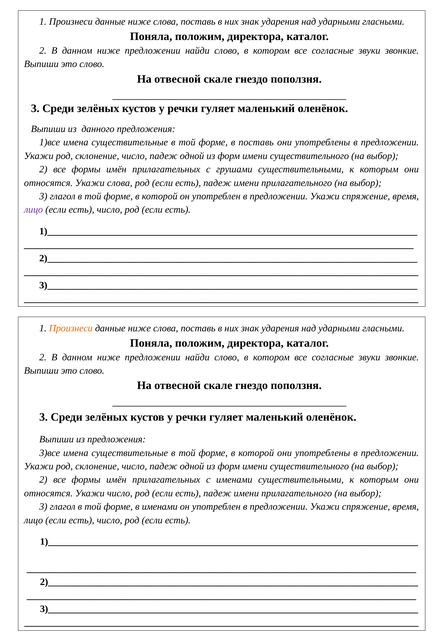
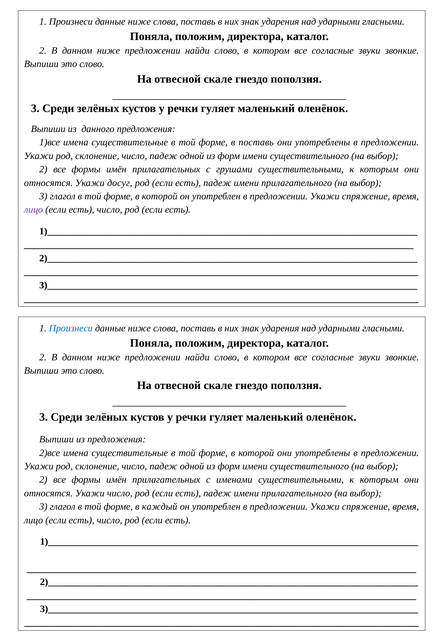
Укажи слова: слова -> досуг (120, 183)
Произнеси colour: orange -> blue (71, 328)
3)все: 3)все -> 2)все (50, 453)
в именами: именами -> каждый (160, 507)
